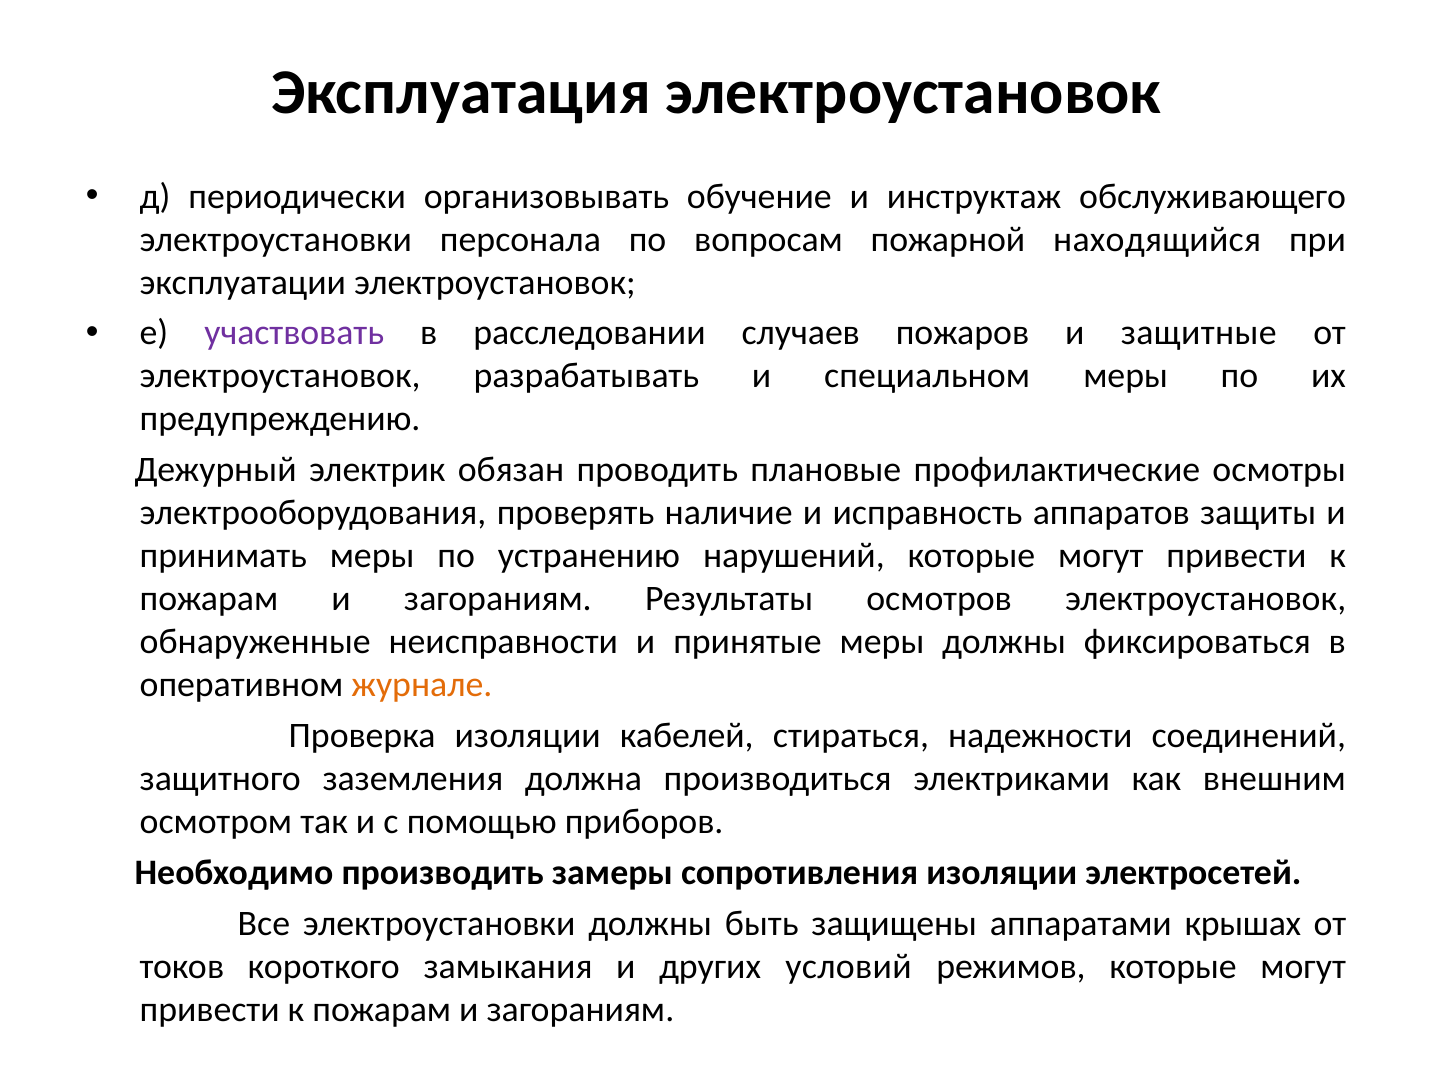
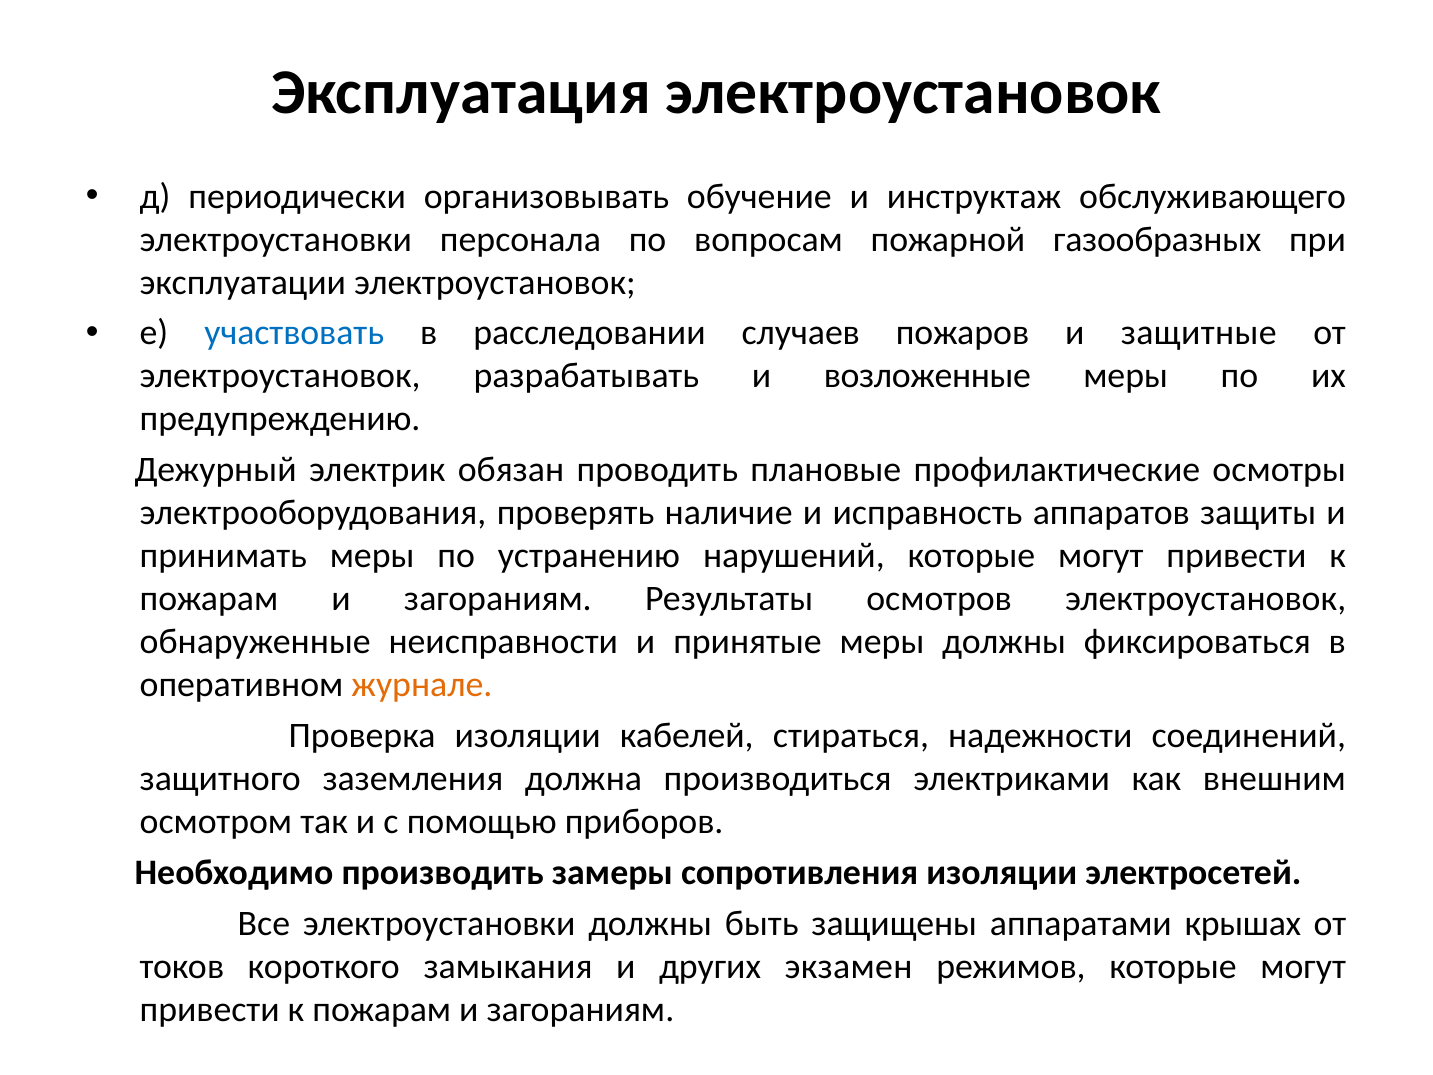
находящийся: находящийся -> газообразных (1157, 239)
участвовать colour: purple -> blue (294, 333)
специальном: специальном -> возложенные (927, 376)
условий: условий -> экзамен (849, 967)
